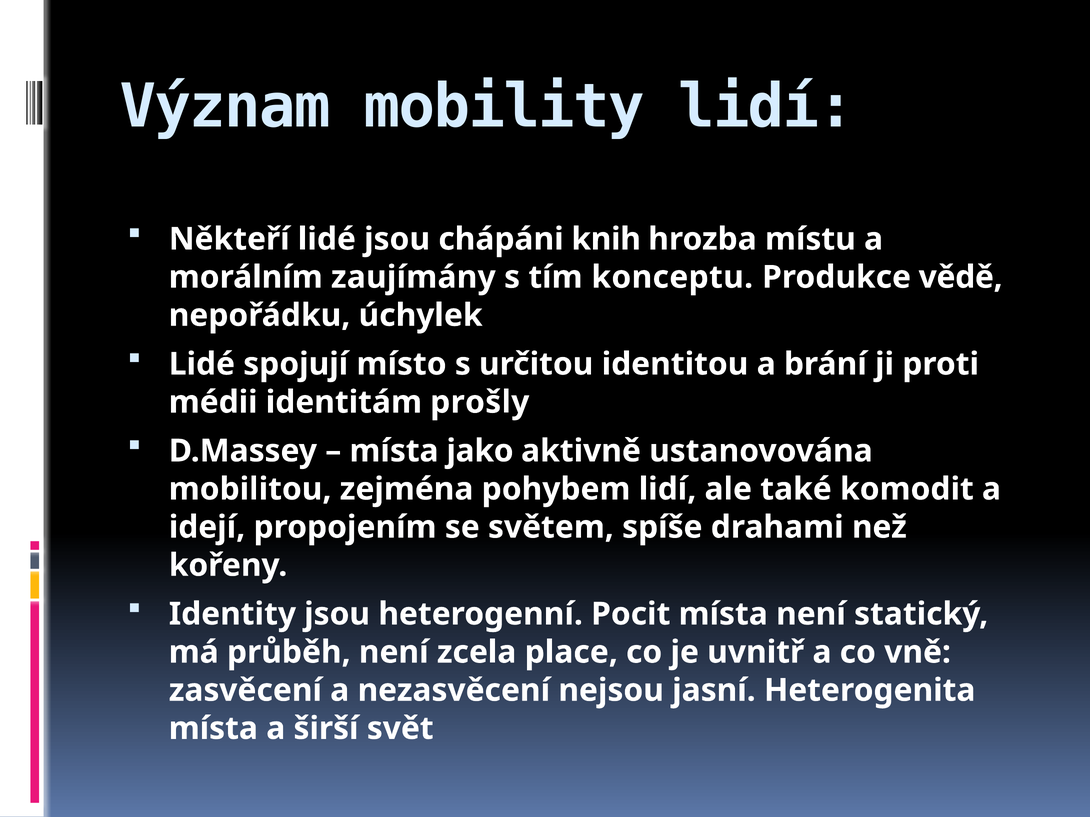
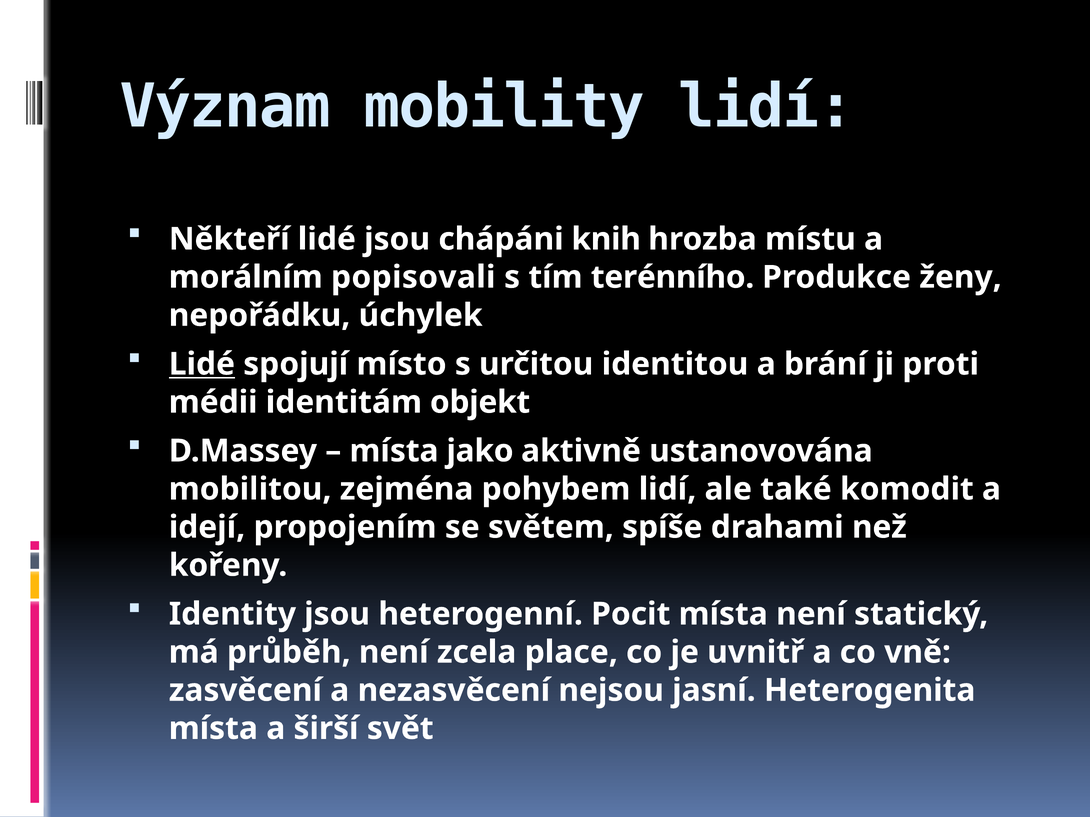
zaujímány: zaujímány -> popisovali (413, 277)
konceptu: konceptu -> terénního (673, 277)
vědě: vědě -> ženy (960, 277)
Lidé underline: none -> present (202, 364)
prošly: prošly -> objekt (480, 402)
